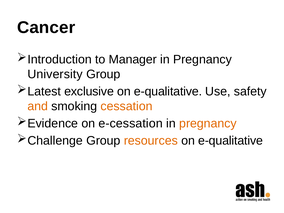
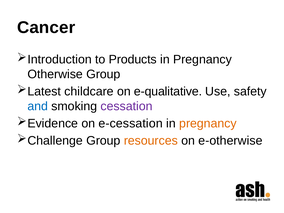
Manager: Manager -> Products (133, 59)
University: University -> Otherwise (55, 74)
exclusive: exclusive -> childcare (89, 91)
and colour: orange -> blue (38, 106)
cessation colour: orange -> purple (127, 106)
e-qualitative: e-qualitative -> e-otherwise (230, 141)
